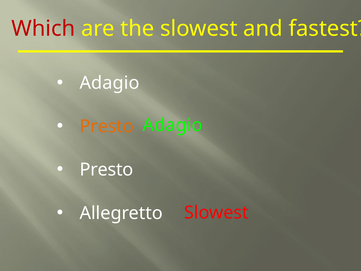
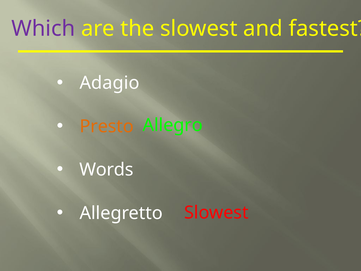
Which colour: red -> purple (43, 29)
Adagio: Adagio -> Allegro (173, 125)
Presto: Presto -> Words (106, 170)
